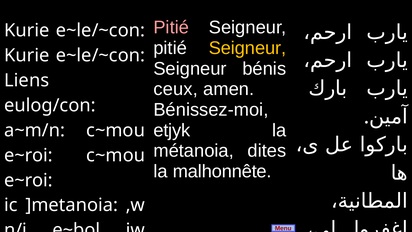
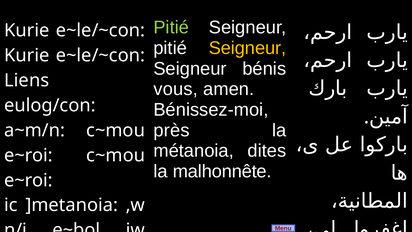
Pitié colour: pink -> light green (171, 28)
ceux: ceux -> vous (176, 89)
etjyk: etjyk -> près (172, 130)
